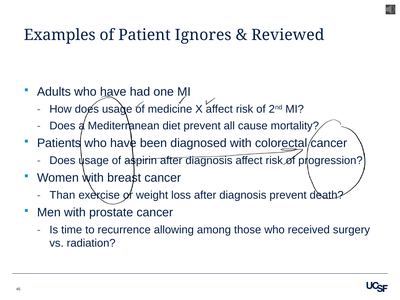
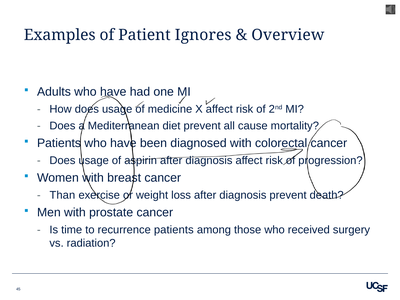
Reviewed: Reviewed -> Overview (288, 35)
recurrence allowing: allowing -> patients (174, 230)
